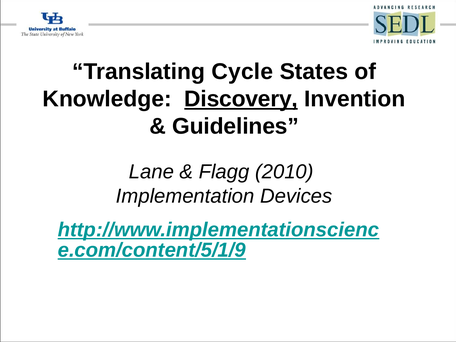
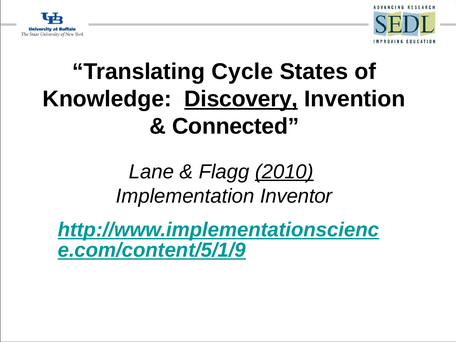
Guidelines: Guidelines -> Connected (236, 126)
2010 underline: none -> present (284, 172)
Devices: Devices -> Inventor (296, 196)
